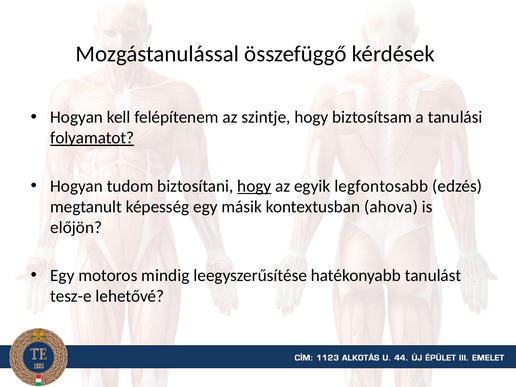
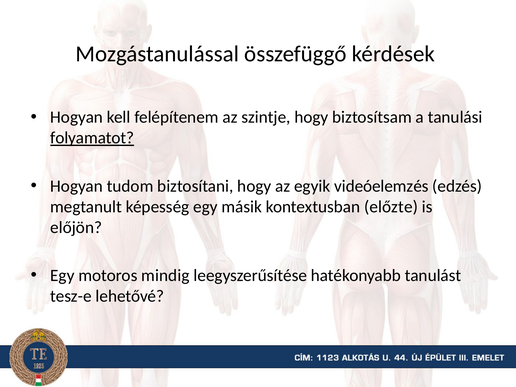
hogy underline: present -> none (254, 186)
legfontosabb: legfontosabb -> videóelemzés (381, 186)
ahova: ahova -> előzte (391, 207)
